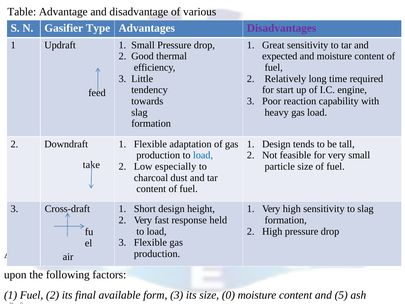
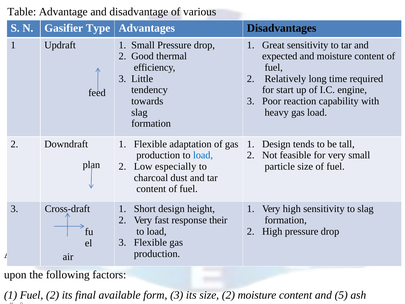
Disadvantages colour: purple -> black (282, 28)
take: take -> plan (91, 165)
held: held -> their (218, 220)
size 0: 0 -> 2 (228, 295)
